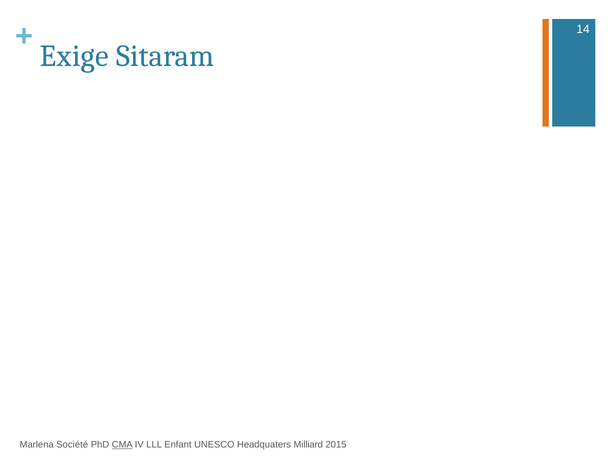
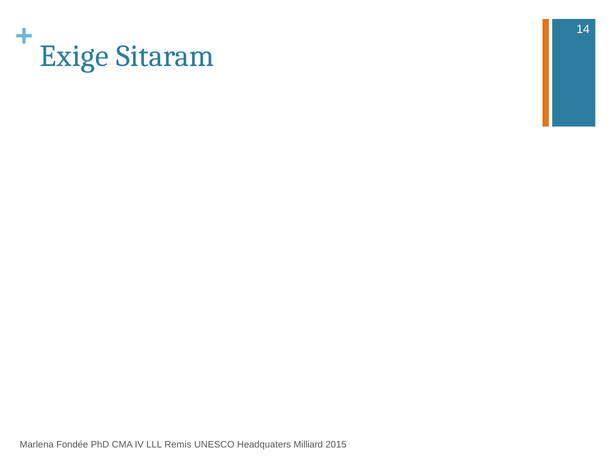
Société: Société -> Fondée (72, 445)
CMA underline: present -> none (122, 445)
Enfant: Enfant -> Remis (178, 445)
